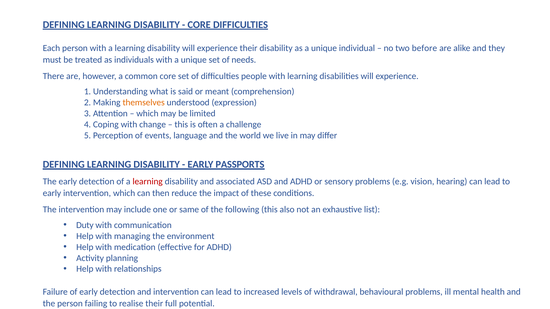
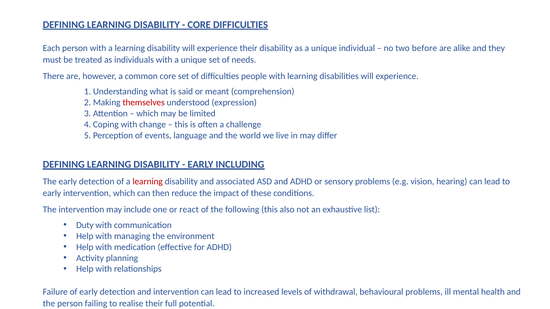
themselves colour: orange -> red (144, 103)
PASSPORTS: PASSPORTS -> INCLUDING (240, 165)
same: same -> react (189, 210)
